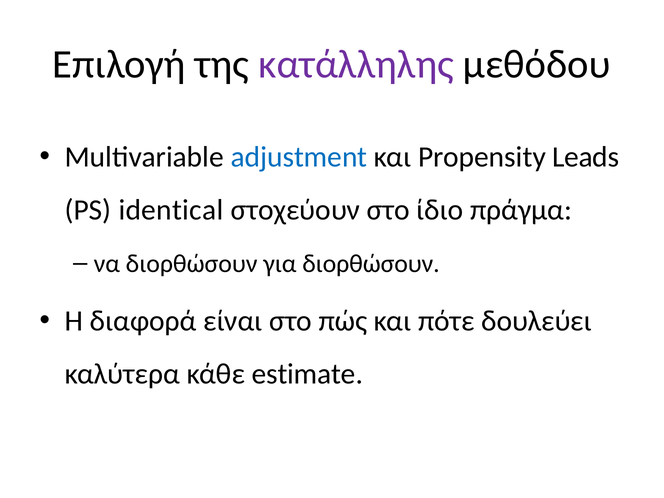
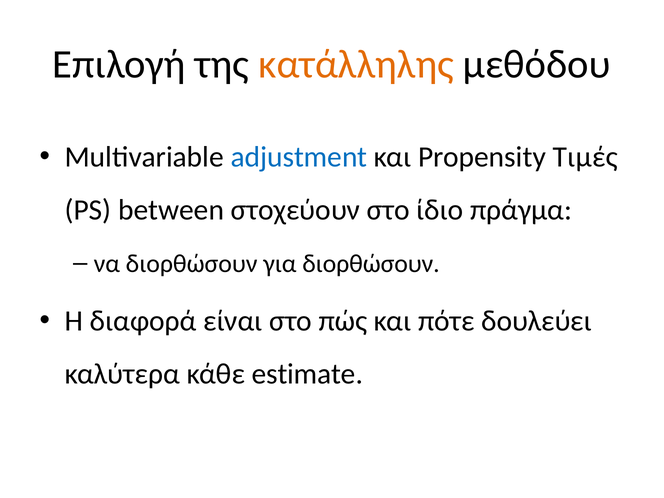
κατάλληλης colour: purple -> orange (356, 64)
Leads: Leads -> Τιμές (585, 157)
identical: identical -> between (171, 210)
